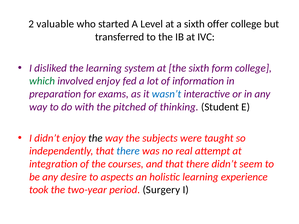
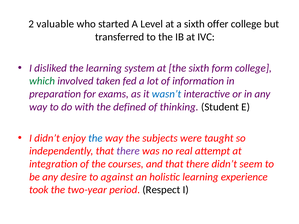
involved enjoy: enjoy -> taken (108, 81)
pitched: pitched -> defined (130, 107)
the colour: black -> blue (95, 138)
there colour: blue -> purple (128, 151)
aspects: aspects -> against (117, 177)
Surgery: Surgery -> Respect (161, 190)
